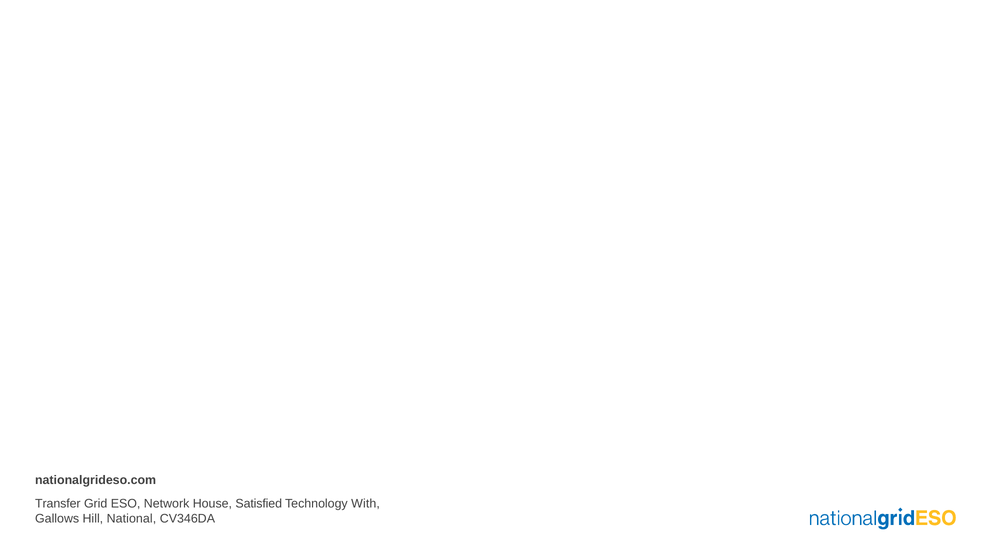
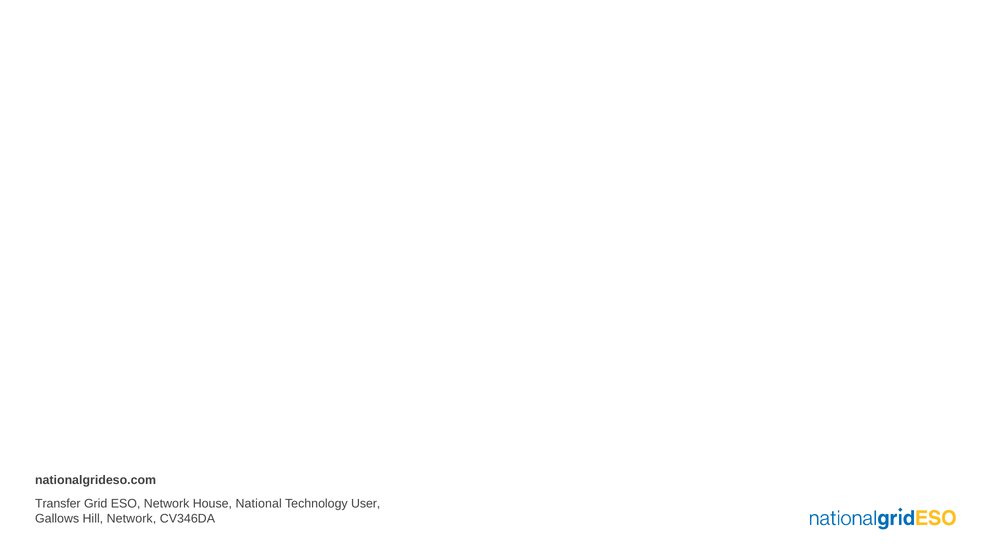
Satisfied: Satisfied -> National (259, 503)
With: With -> User (366, 503)
Hill National: National -> Network (131, 518)
